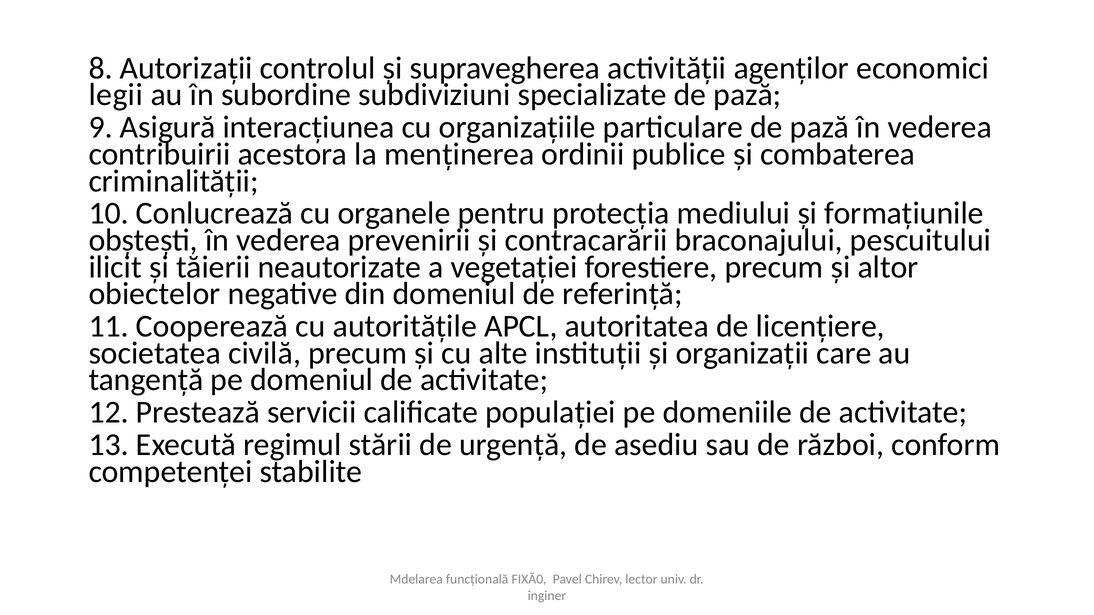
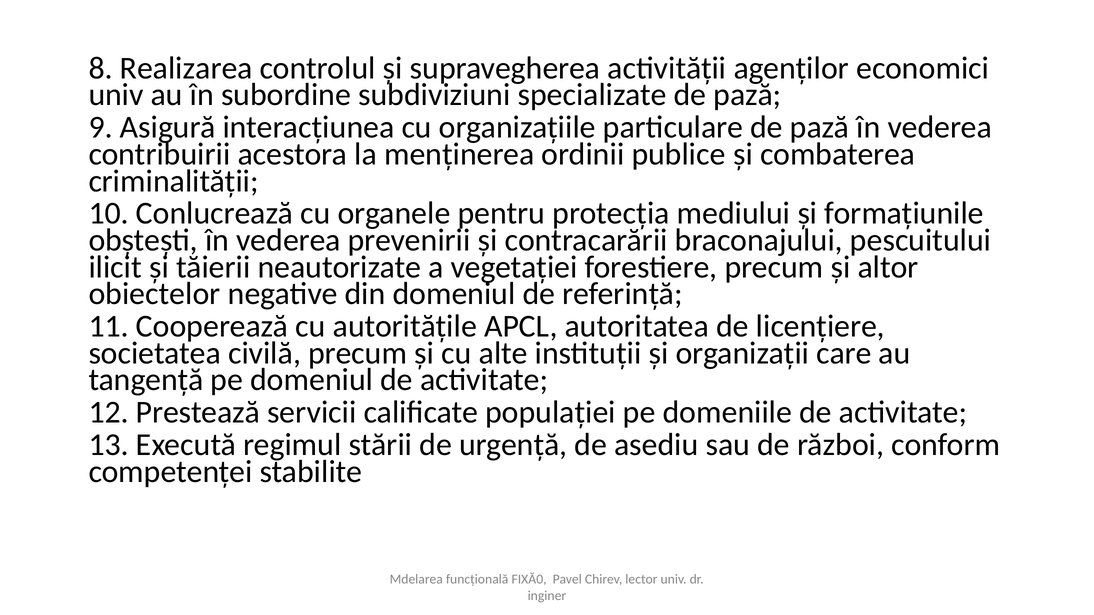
Autorizații: Autorizații -> Realizarea (186, 68)
legii: legii -> univ (116, 95)
